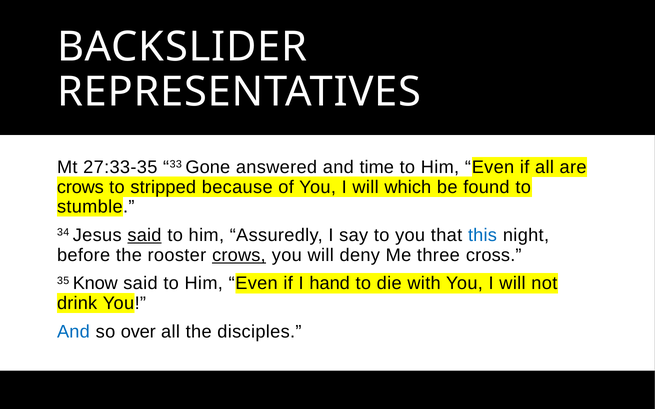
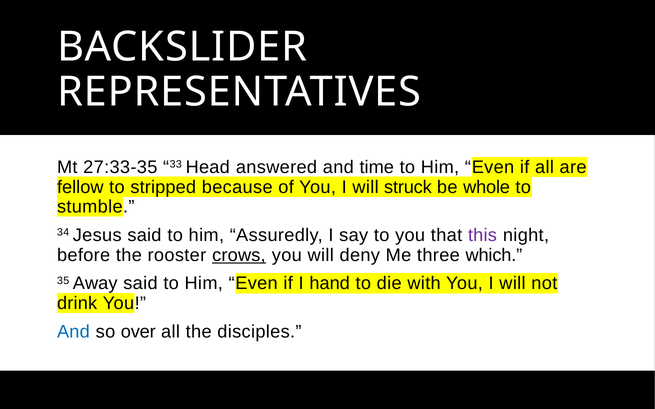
Gone: Gone -> Head (208, 167)
crows: crows -> fellow (80, 187)
which: which -> struck (408, 187)
found: found -> whole (487, 187)
said underline: present -> none (144, 235)
this colour: blue -> purple (482, 235)
cross: cross -> which (494, 255)
Know: Know -> Away (95, 284)
